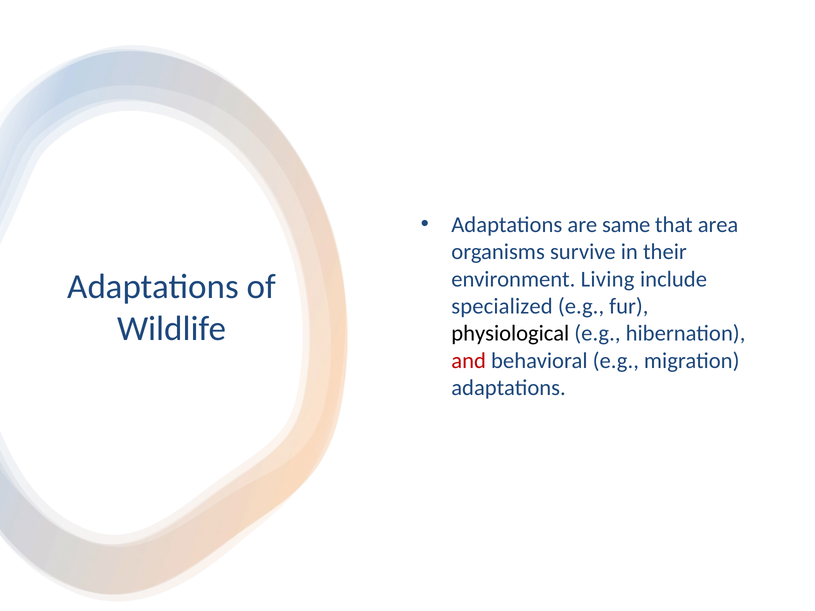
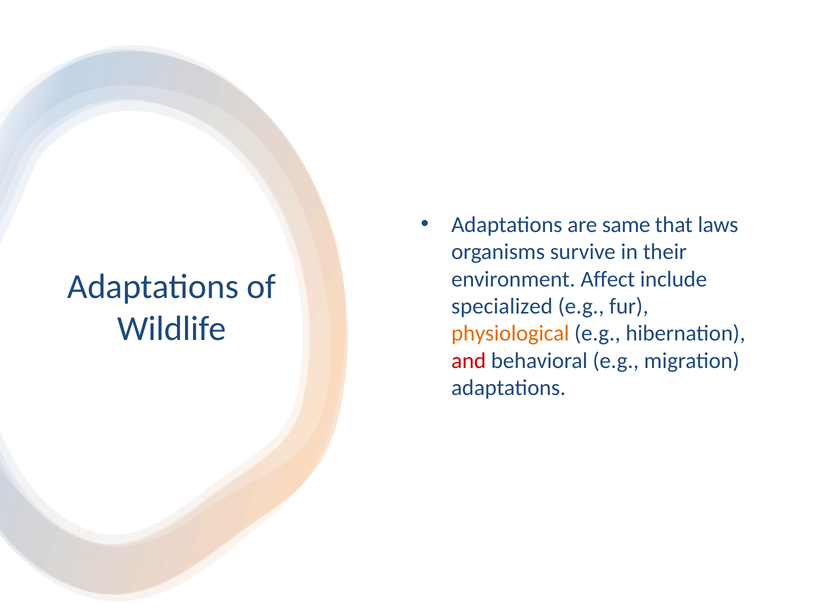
area: area -> laws (718, 225)
Living: Living -> Affect (608, 279)
physiological colour: black -> orange (510, 334)
